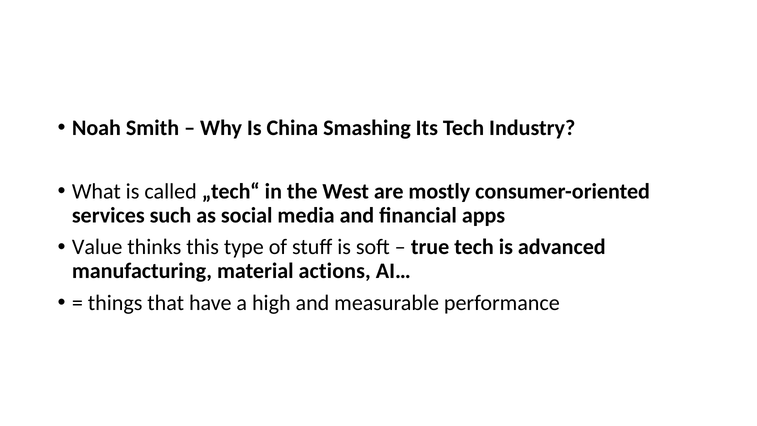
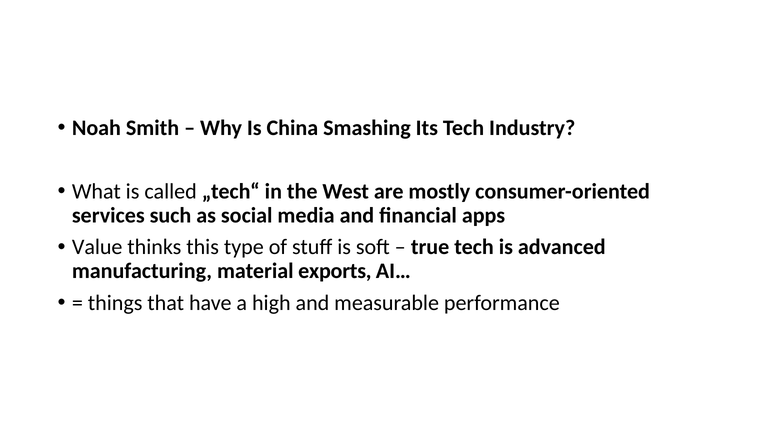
actions: actions -> exports (335, 271)
